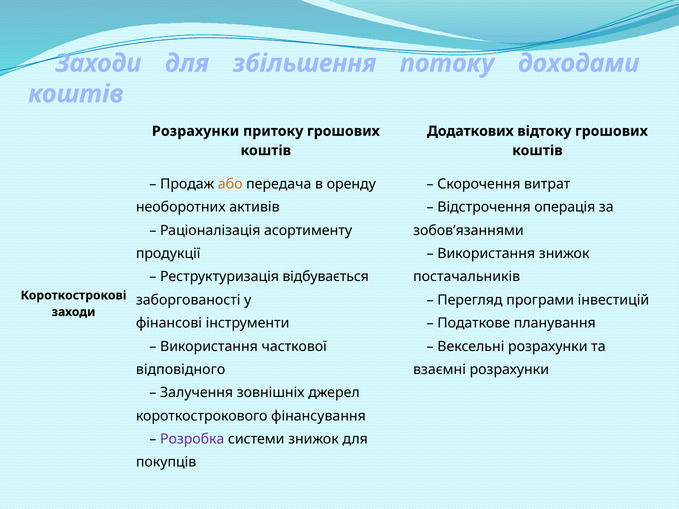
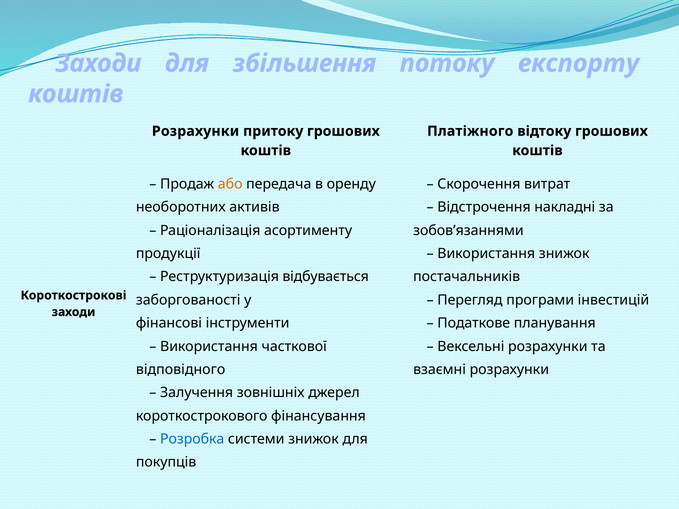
доходами: доходами -> експорту (579, 63)
Додаткових: Додаткових -> Платіжного (470, 131)
операція: операція -> накладні (565, 207)
Розробка colour: purple -> blue (192, 439)
